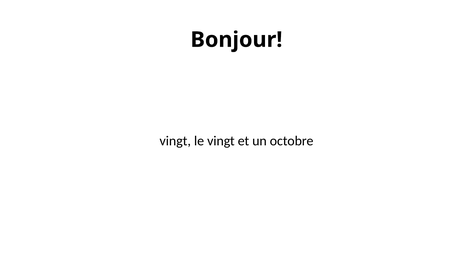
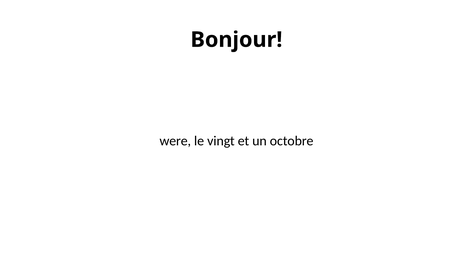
vingt: vingt -> were (175, 141)
